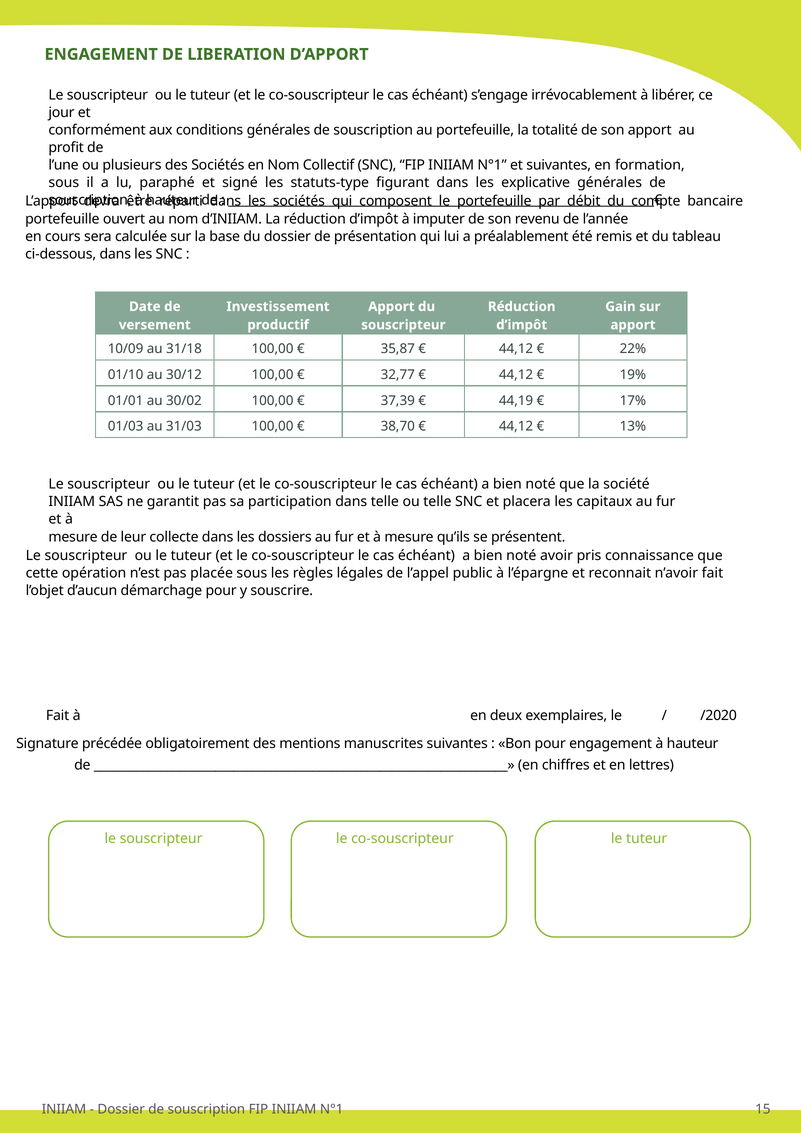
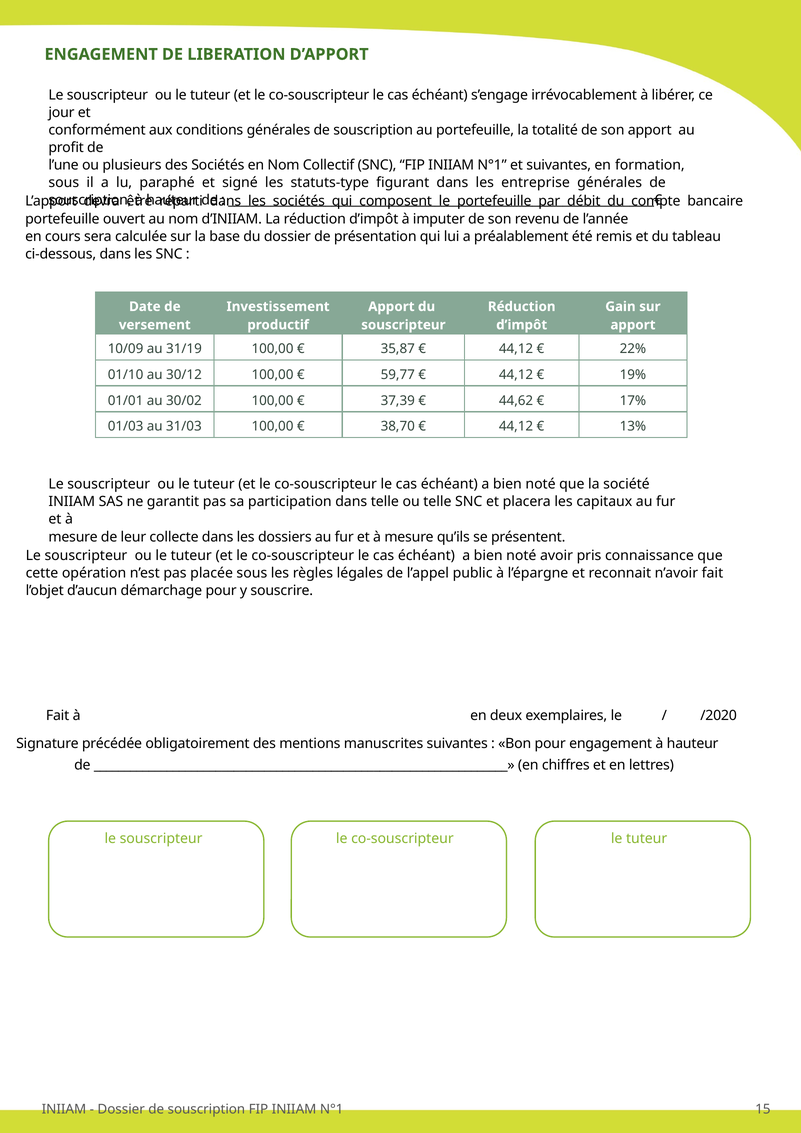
explicative: explicative -> entreprise (536, 182)
31/18: 31/18 -> 31/19 (184, 348)
32,77: 32,77 -> 59,77 (398, 374)
44,19: 44,19 -> 44,62 (516, 400)
